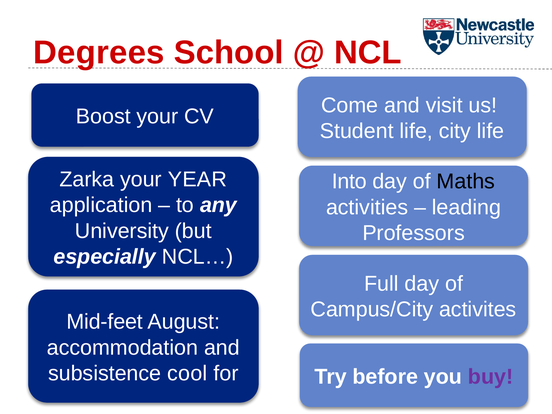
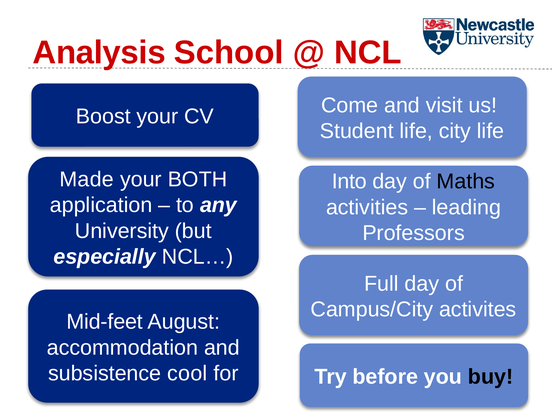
Degrees: Degrees -> Analysis (99, 53)
Zarka: Zarka -> Made (87, 179)
YEAR: YEAR -> BOTH (197, 179)
buy colour: purple -> black (491, 377)
